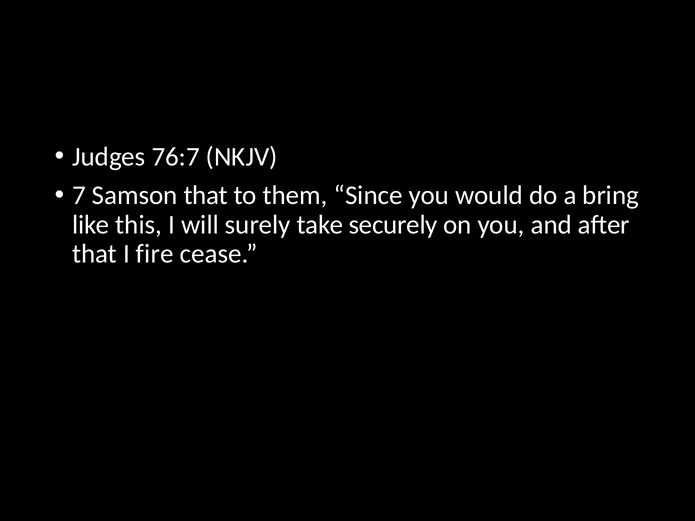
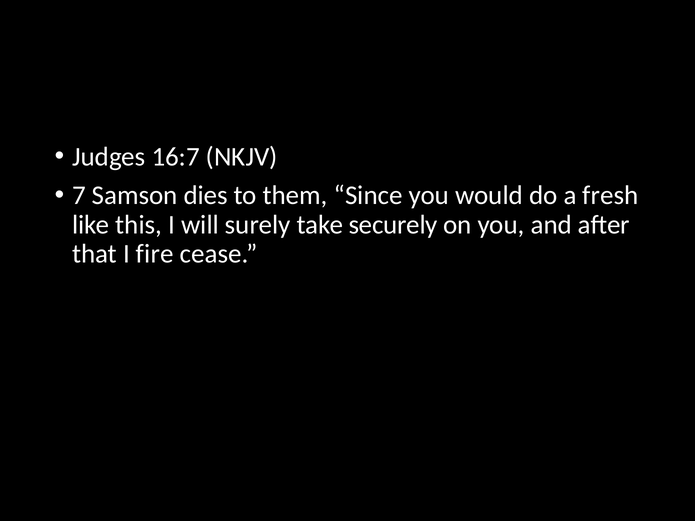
76:7: 76:7 -> 16:7 (176, 157)
Samson that: that -> dies (206, 196)
bring: bring -> fresh (611, 196)
